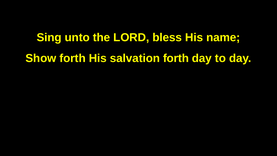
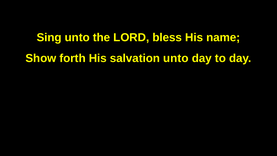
salvation forth: forth -> unto (176, 58)
